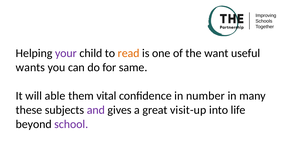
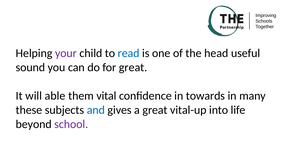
read colour: orange -> blue (129, 53)
want: want -> head (216, 53)
wants: wants -> sound (30, 67)
for same: same -> great (133, 67)
number: number -> towards (205, 96)
and colour: purple -> blue (96, 110)
visit-up: visit-up -> vital-up (188, 110)
